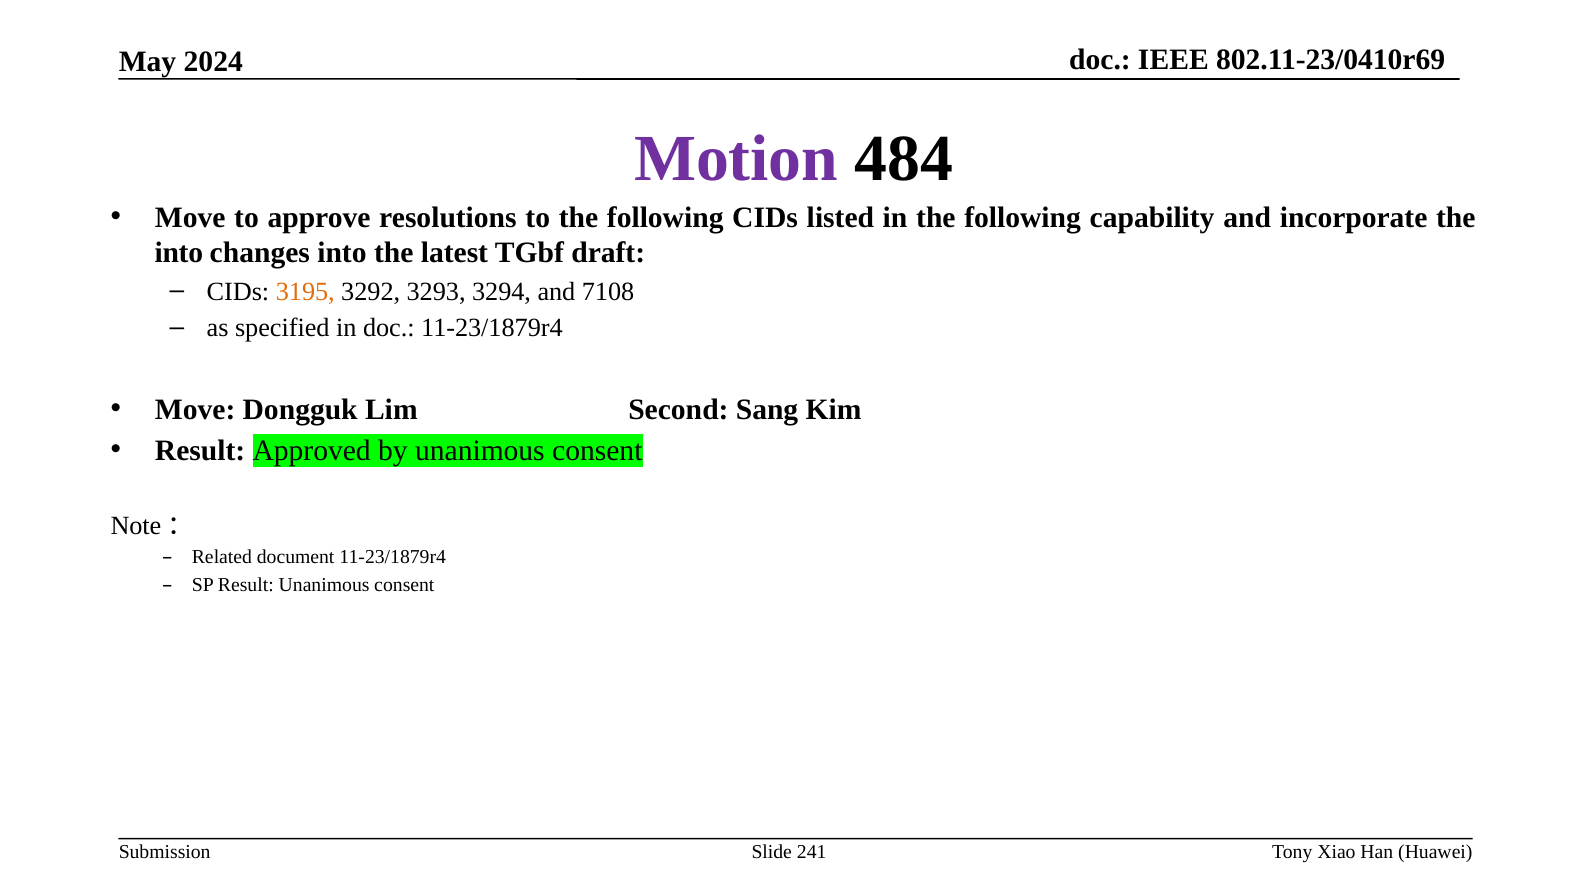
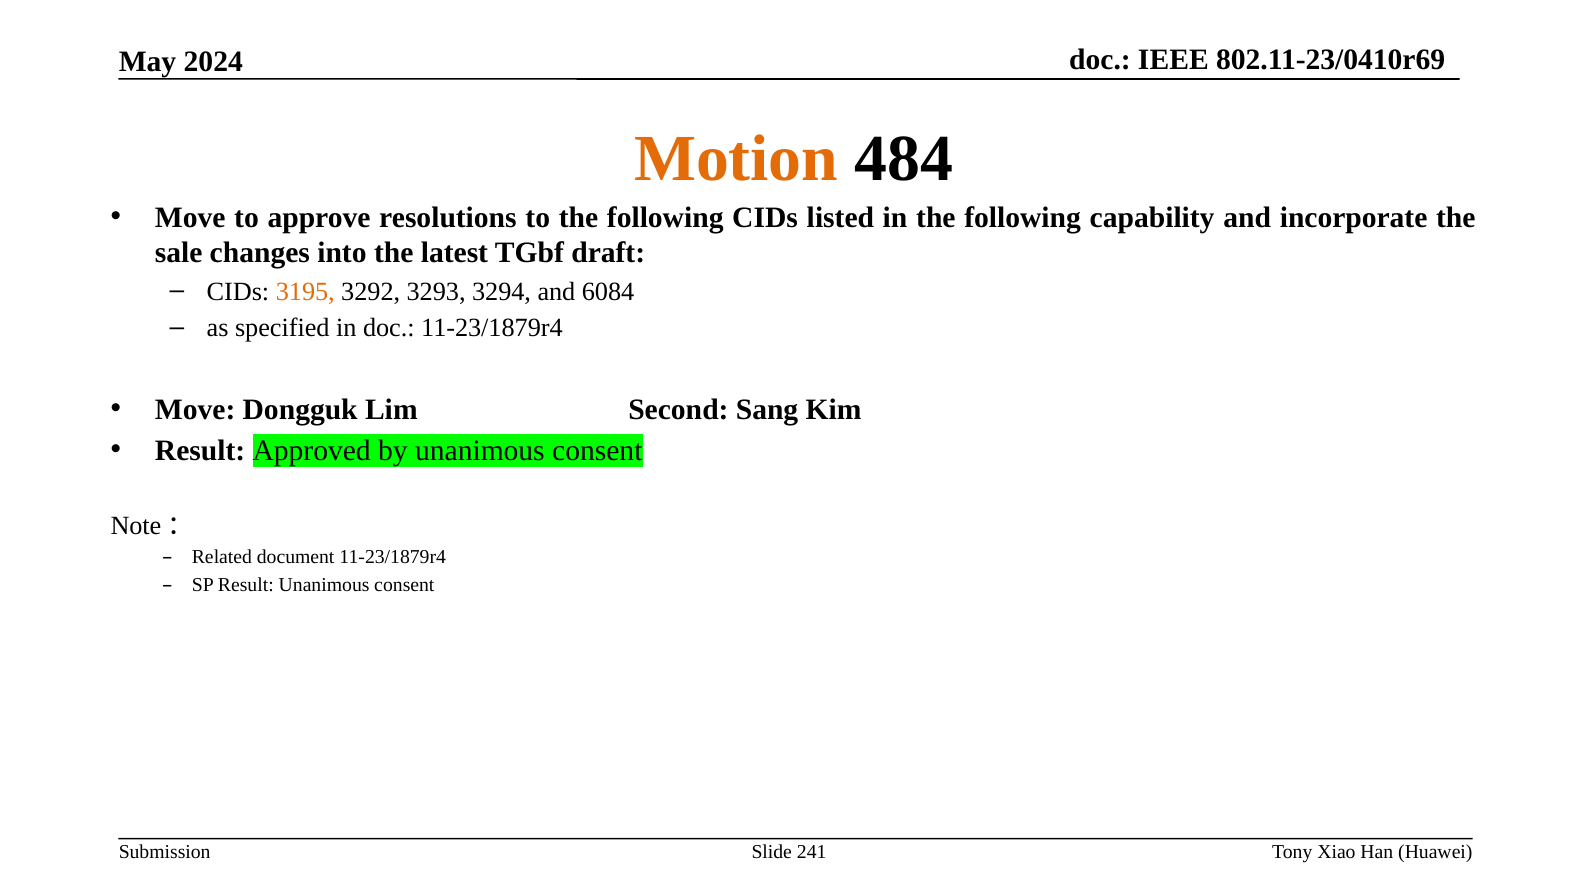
Motion colour: purple -> orange (736, 158)
into: into -> sale (179, 253)
7108: 7108 -> 6084 (608, 291)
